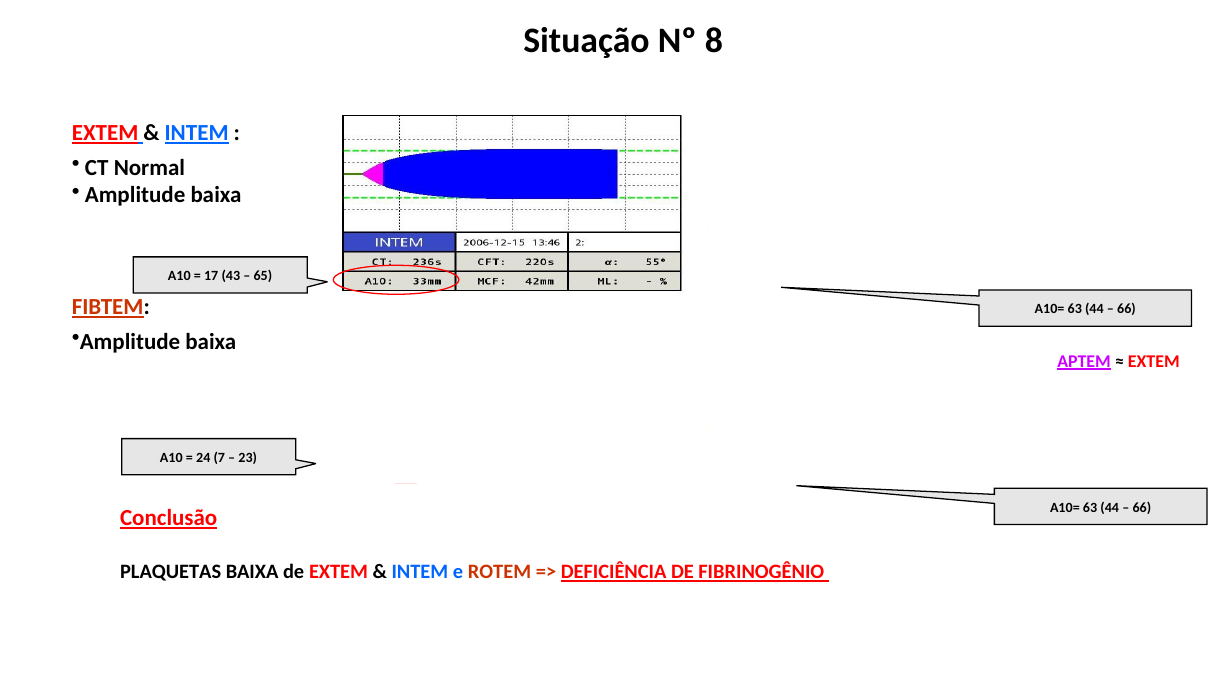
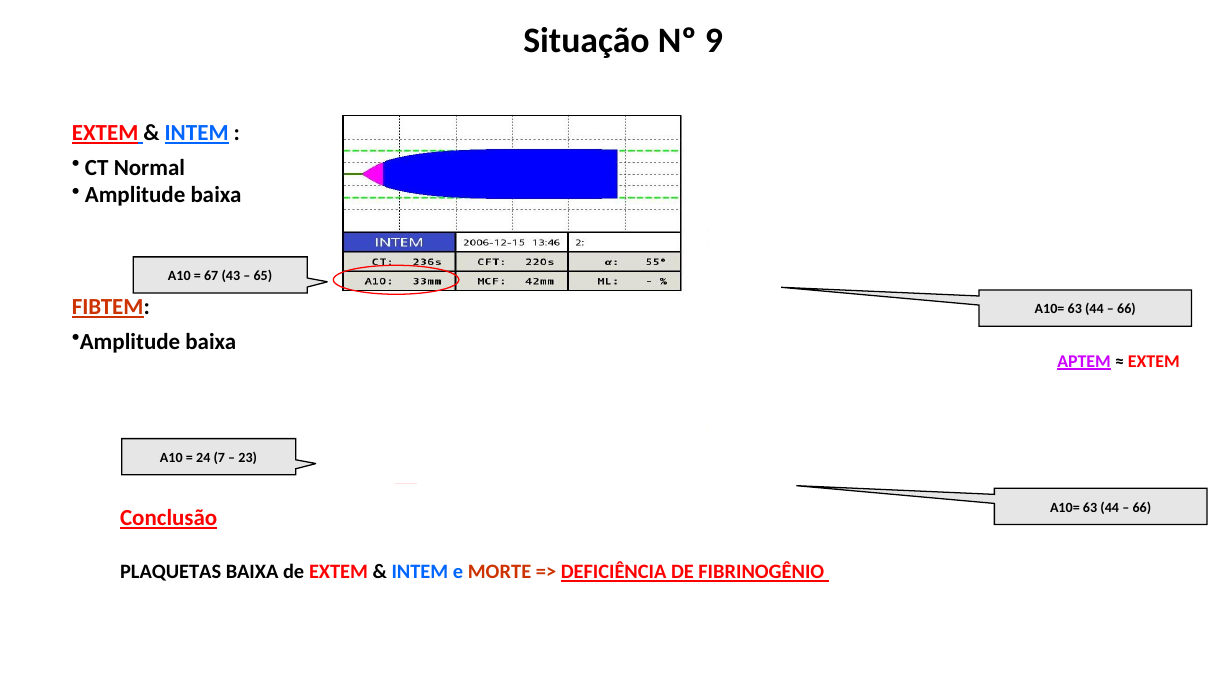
8: 8 -> 9 (714, 40)
17: 17 -> 67 (211, 276)
ROTEM: ROTEM -> MORTE (500, 572)
